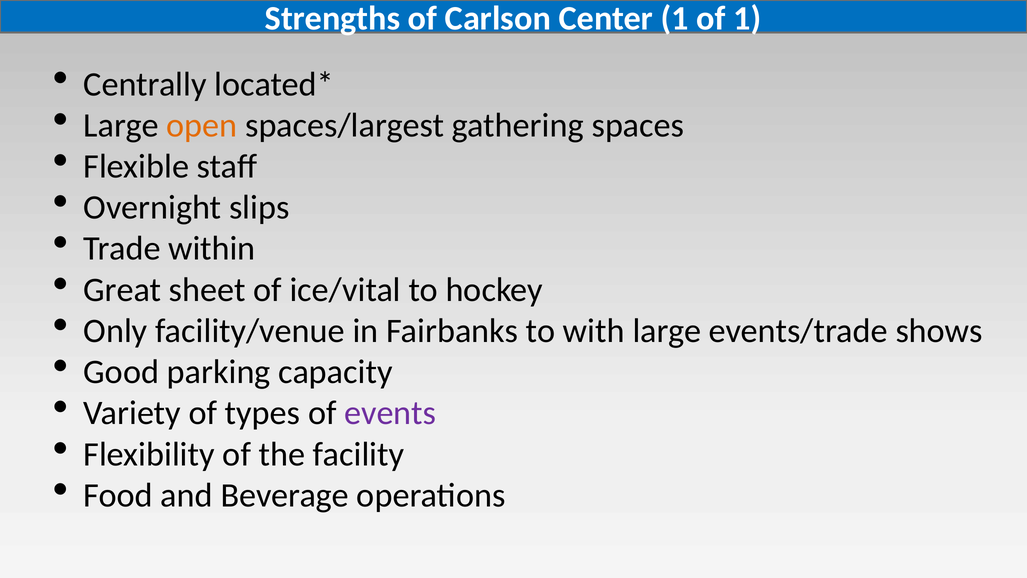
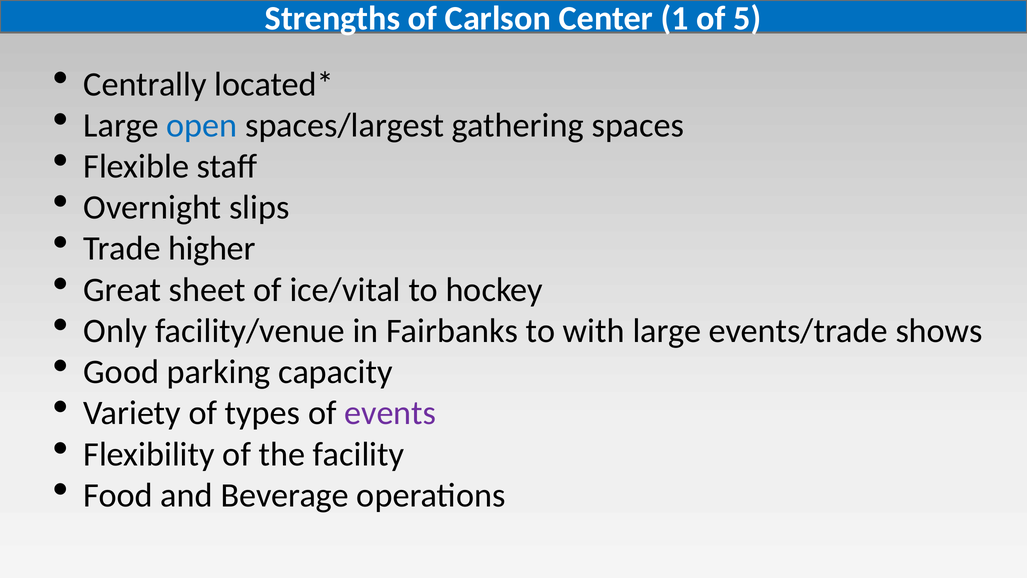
of 1: 1 -> 5 (747, 19)
open colour: orange -> blue (202, 125)
within: within -> higher (212, 249)
